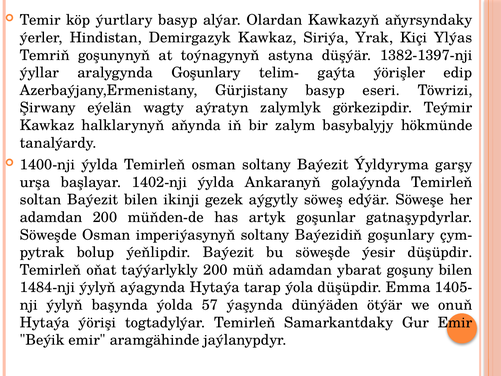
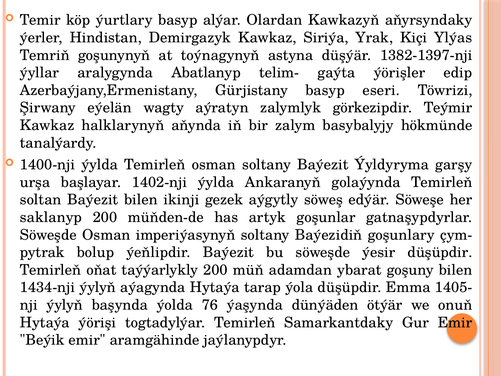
aralygynda Goşunlary: Goşunlary -> Abatlanyp (206, 73)
adamdan: adamdan -> saklanyp (51, 217)
1484-nji: 1484-nji -> 1434-nji (48, 287)
57: 57 -> 76 (210, 305)
